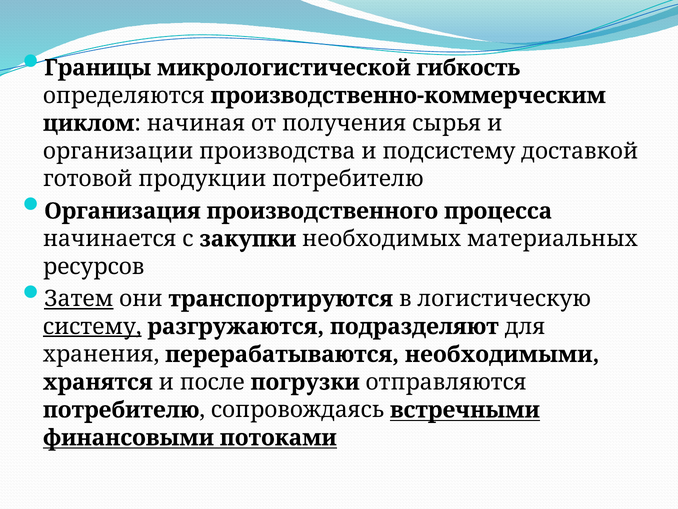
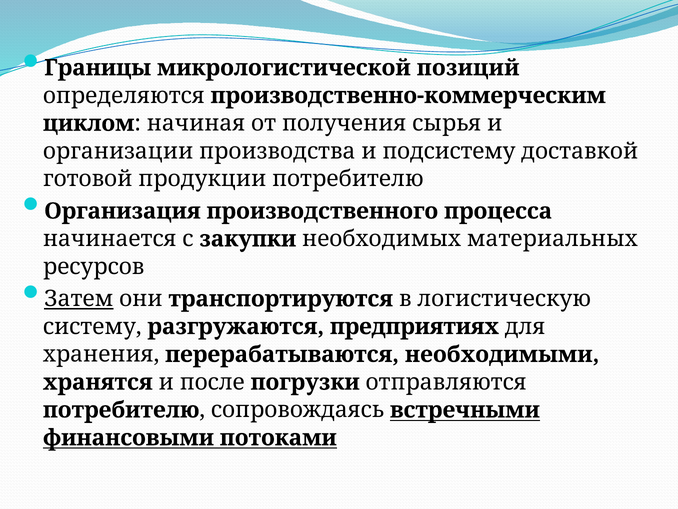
гибкость: гибкость -> позиций (468, 68)
систему underline: present -> none (92, 326)
подразделяют: подразделяют -> предприятиях (414, 326)
